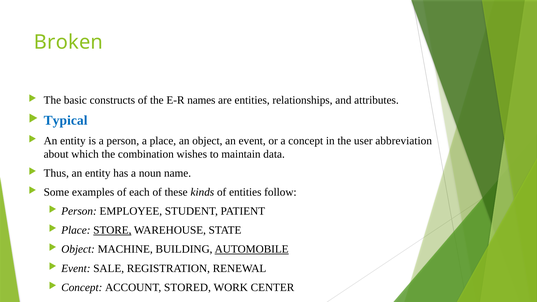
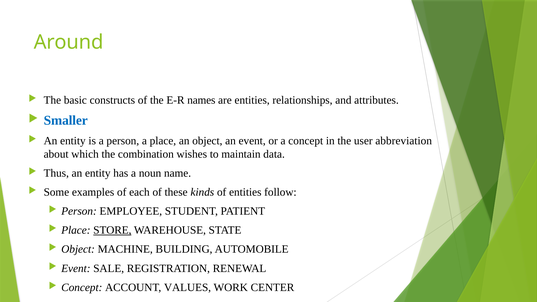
Broken: Broken -> Around (69, 42)
Typical: Typical -> Smaller (66, 121)
AUTOMOBILE underline: present -> none (252, 249)
STORED: STORED -> VALUES (188, 287)
